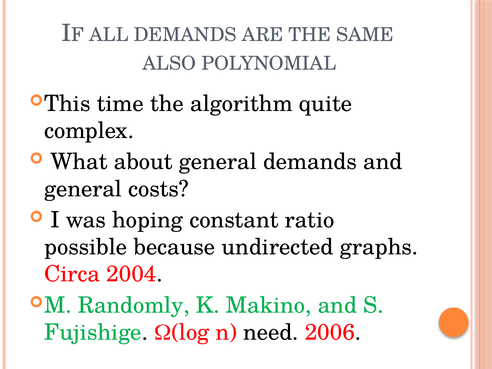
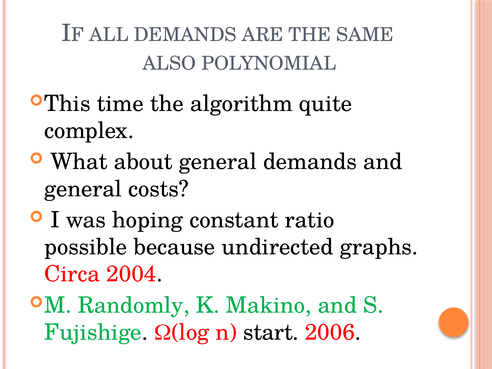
need: need -> start (271, 332)
